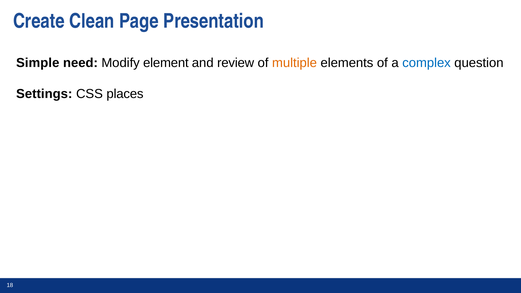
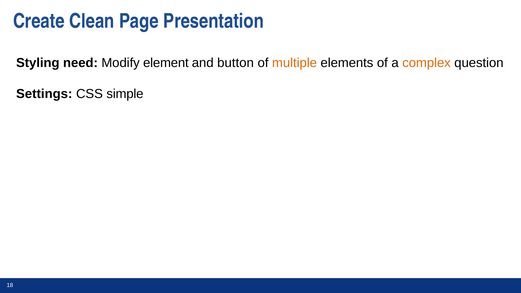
Simple: Simple -> Styling (38, 63)
review: review -> button (236, 63)
complex colour: blue -> orange (427, 63)
places: places -> simple (125, 94)
